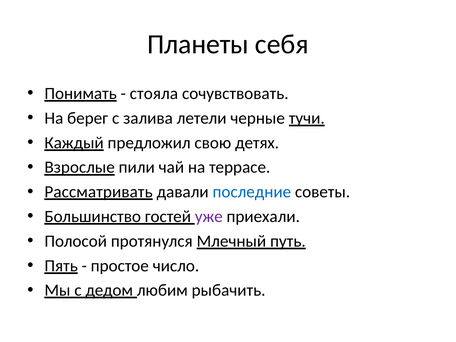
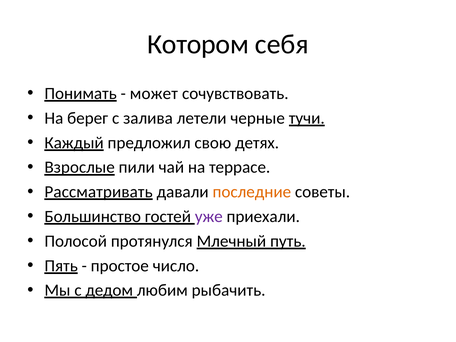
Планеты: Планеты -> Котором (198, 44)
стояла: стояла -> может (154, 94)
последние colour: blue -> orange (252, 192)
